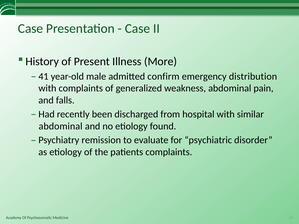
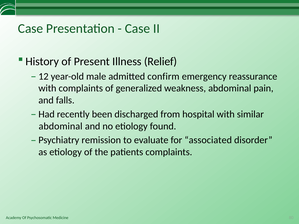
More: More -> Relief (161, 62)
41: 41 -> 12 (43, 76)
distribution: distribution -> reassurance (253, 76)
psychiatric: psychiatric -> associated (208, 140)
